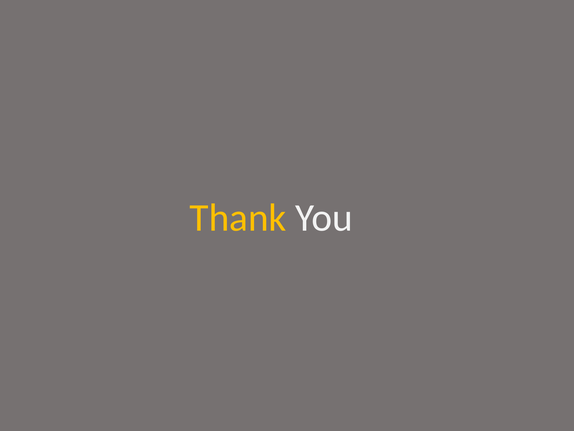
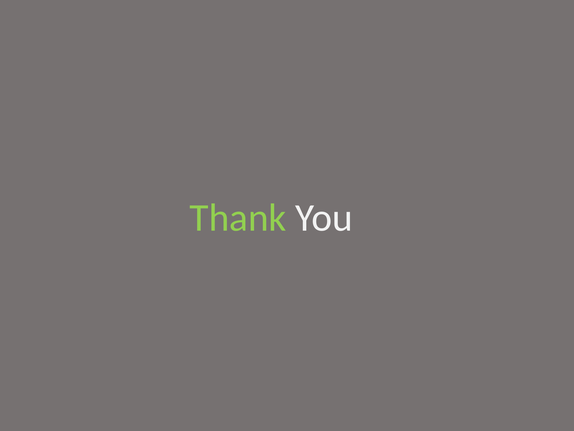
Thank colour: yellow -> light green (238, 218)
